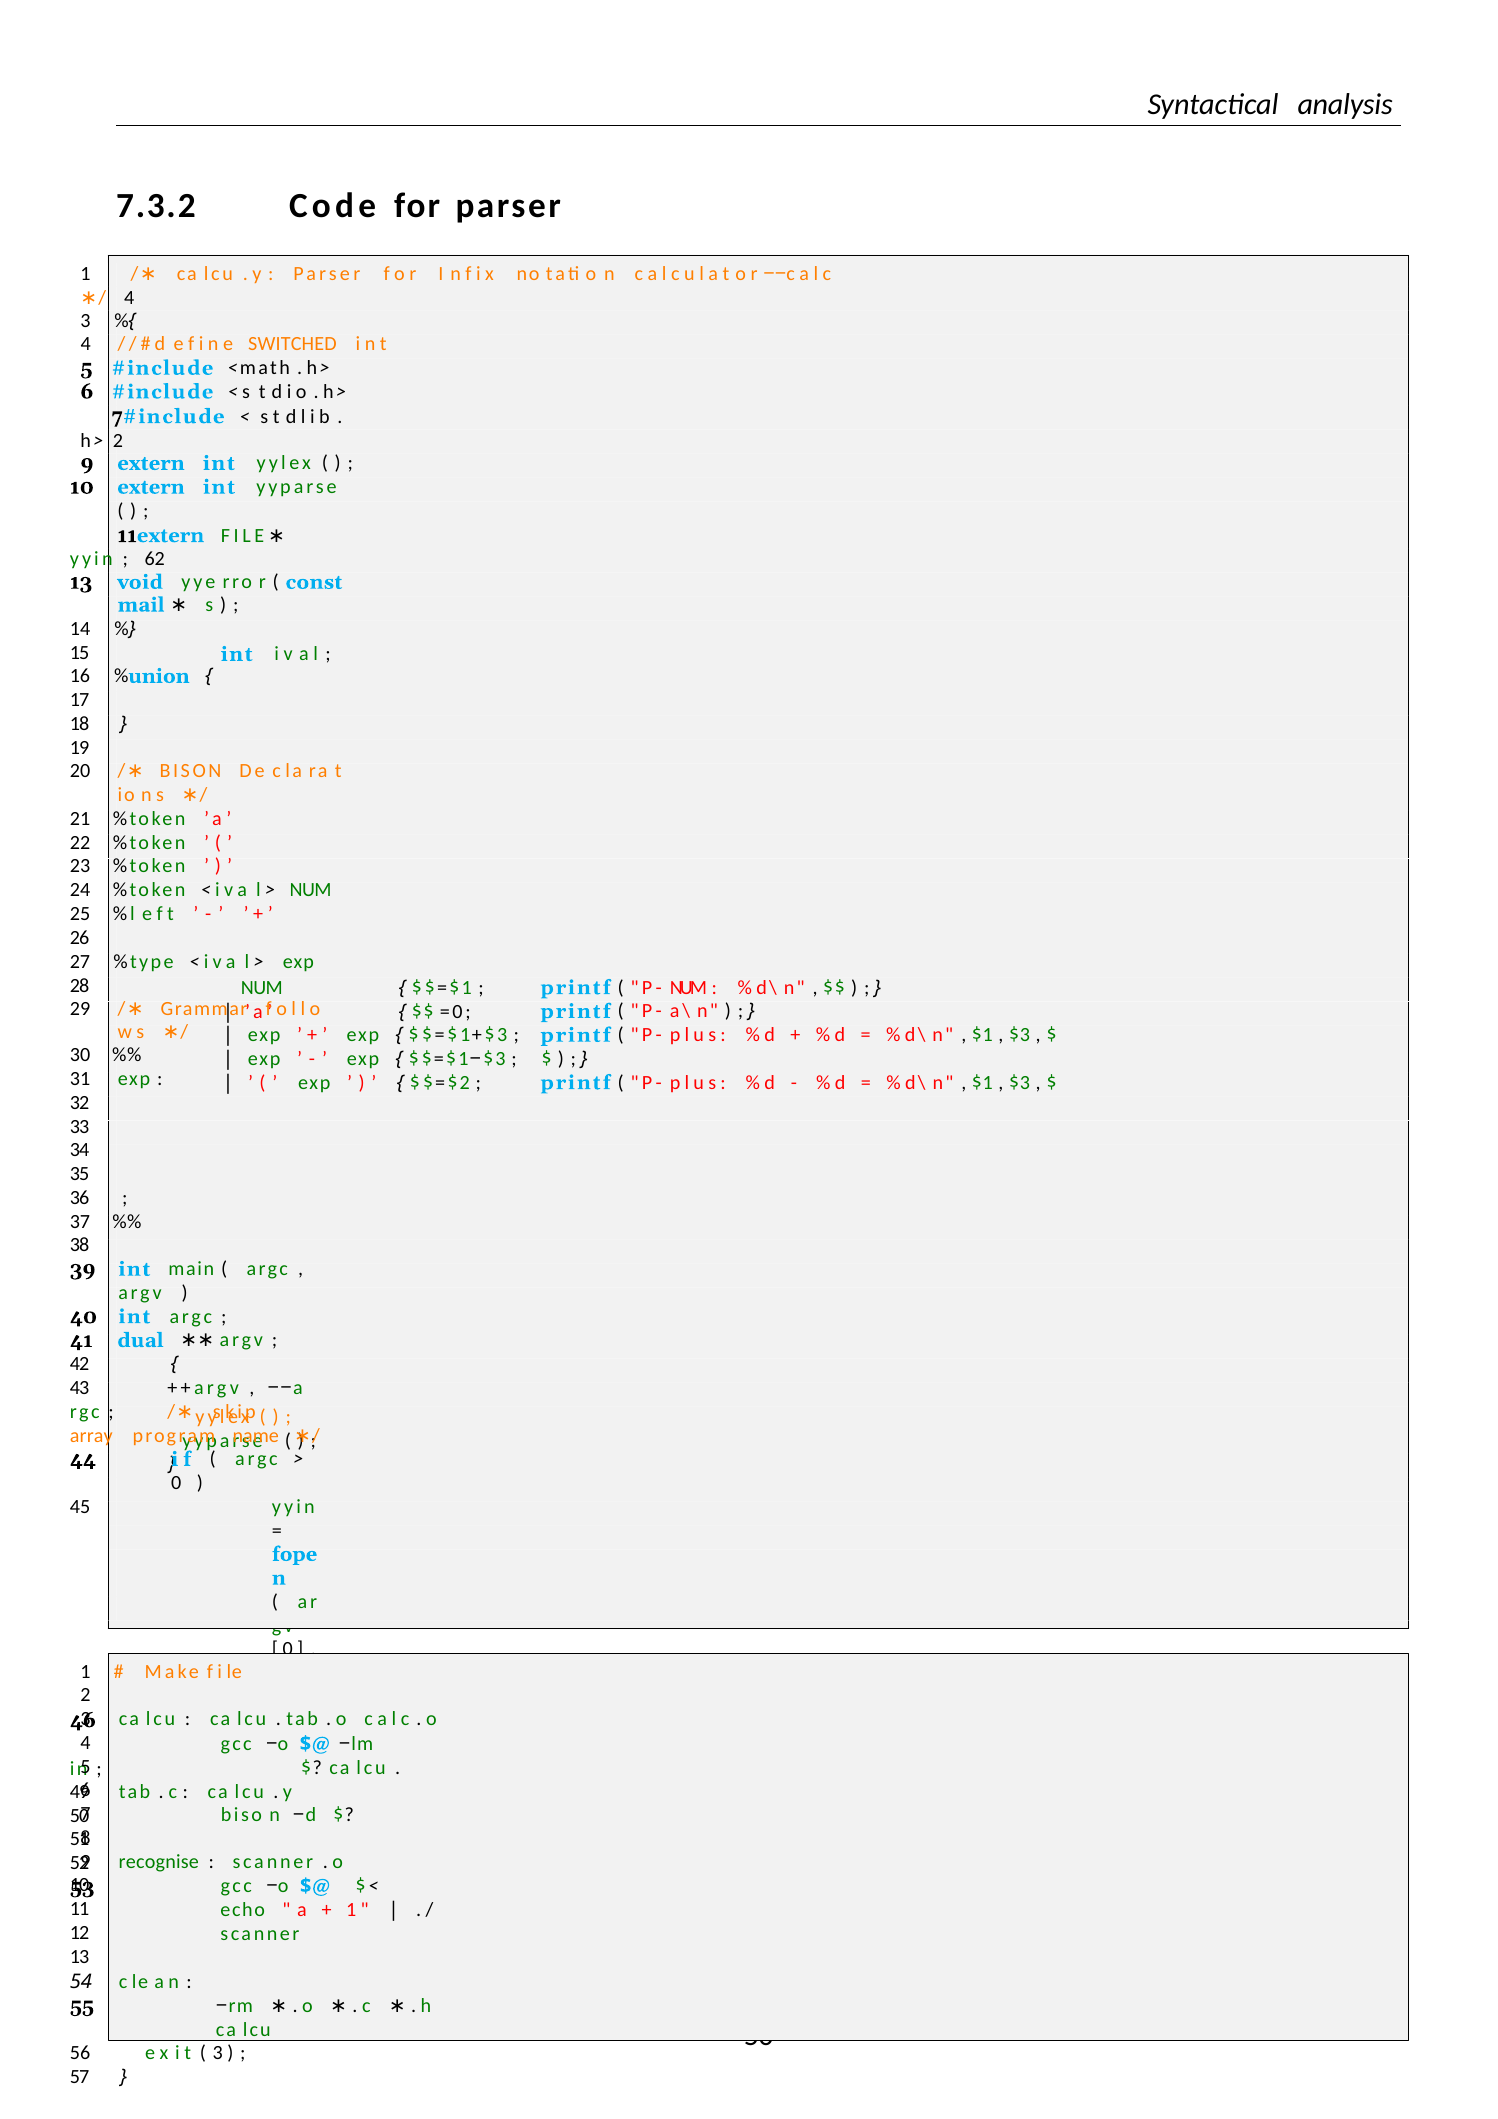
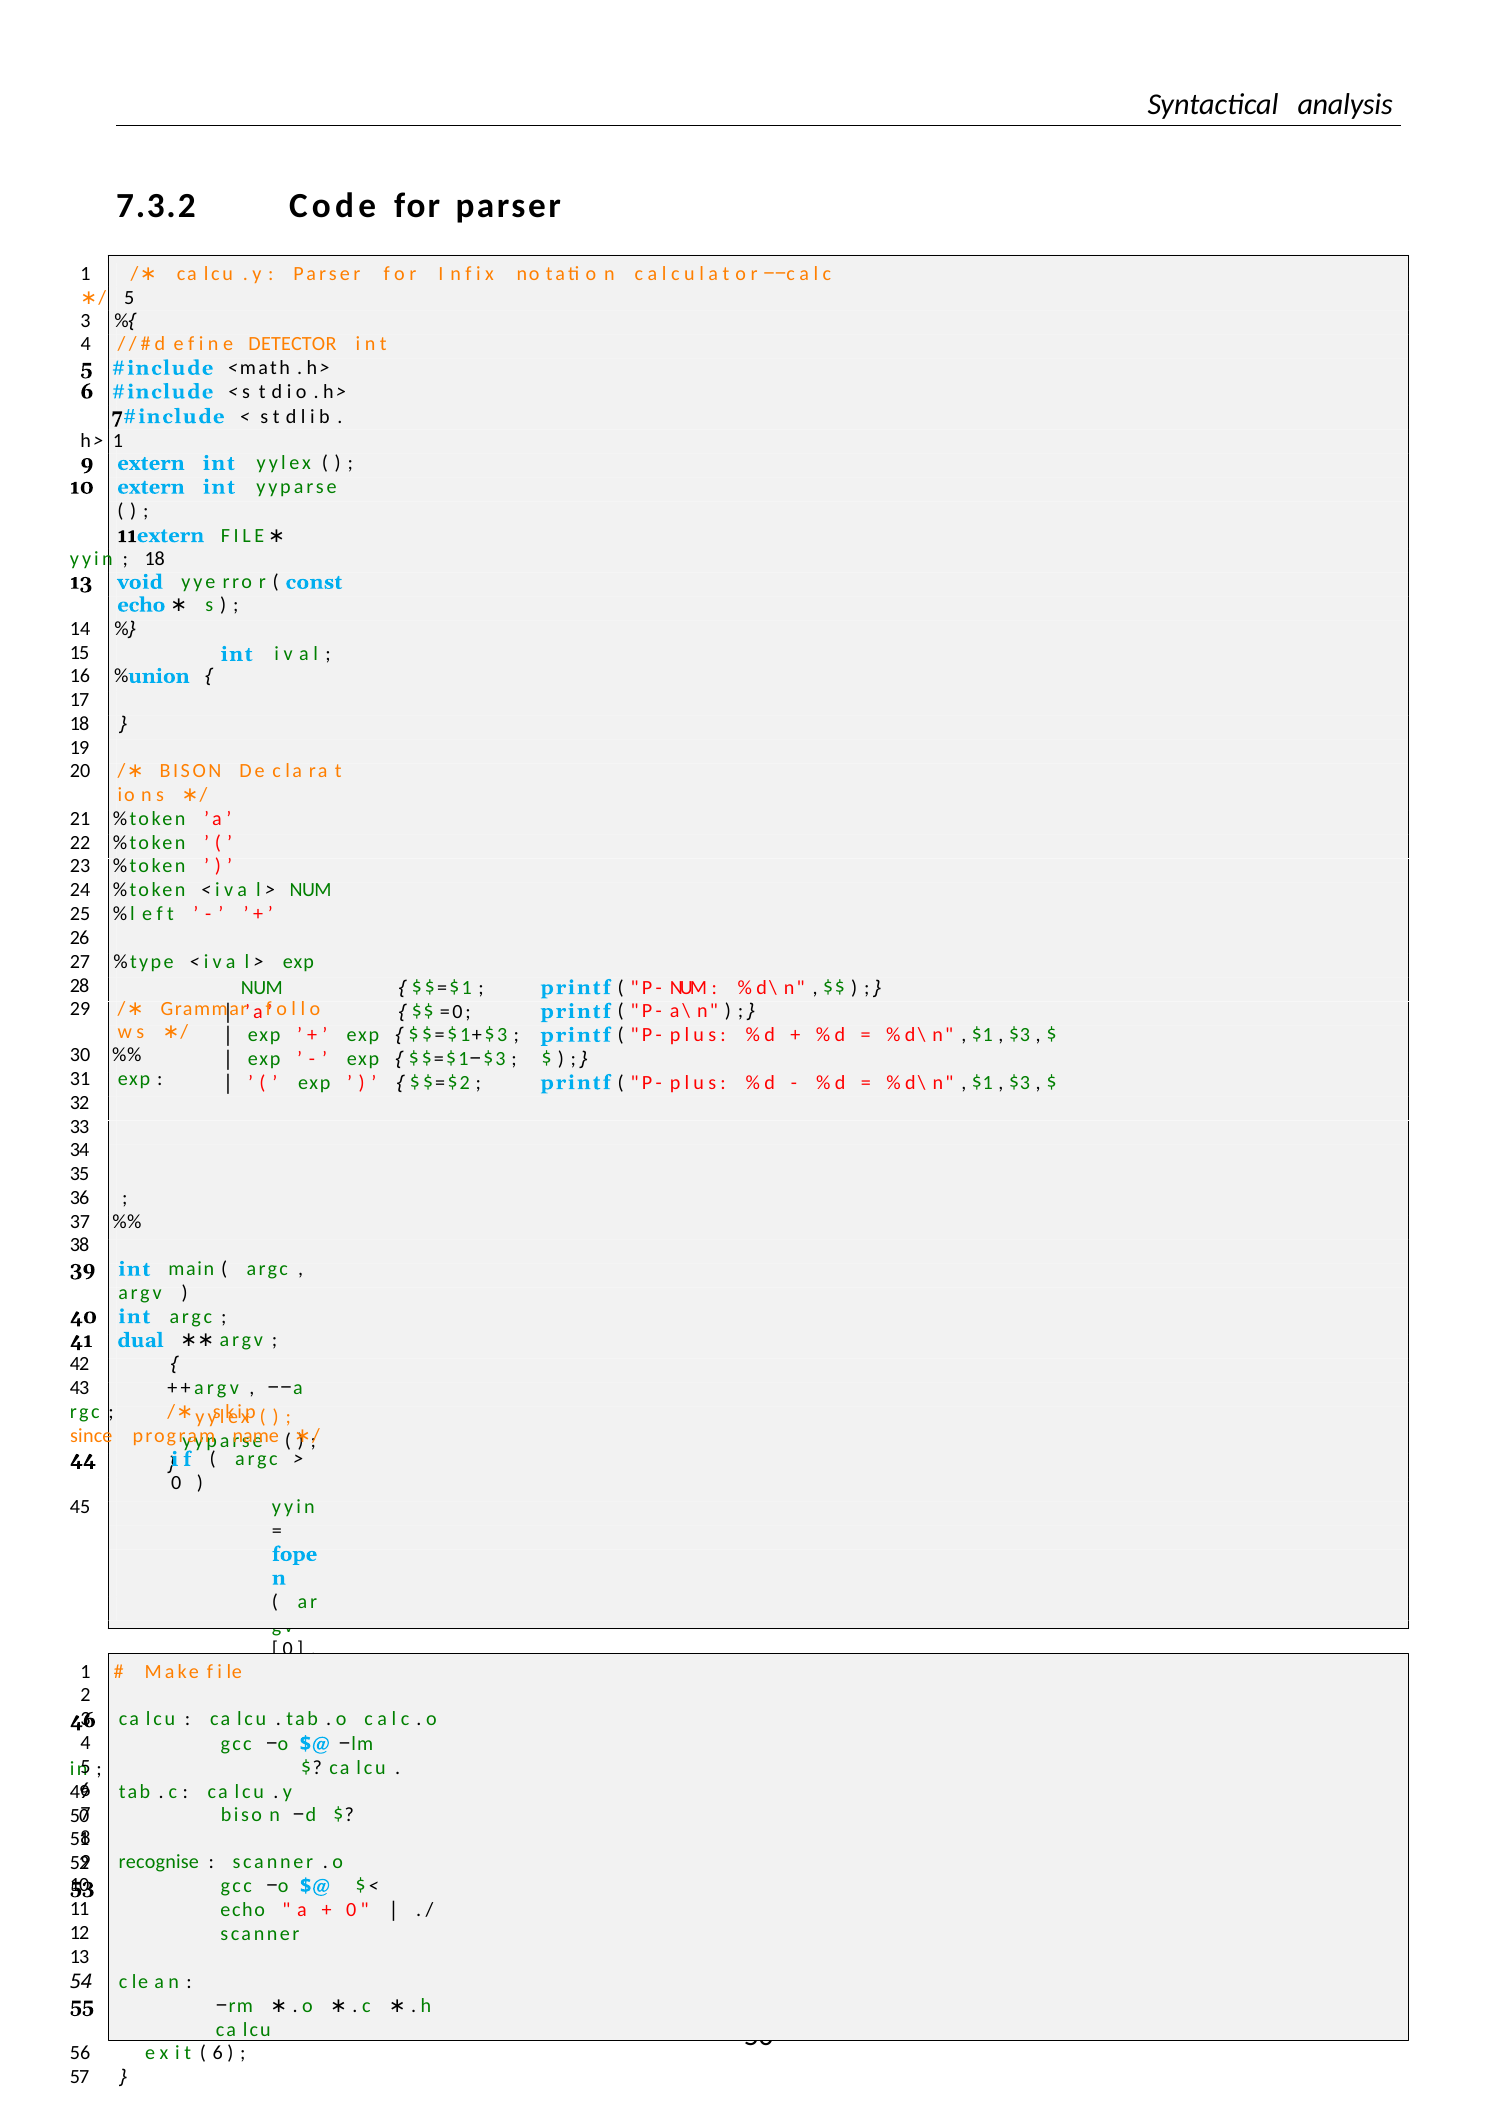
4: 4 -> 5 (129, 298)
SWITCHED: SWITCHED -> DETECTOR (292, 344)
h> 2: 2 -> 1 (118, 441)
62: 62 -> 18 (155, 560)
mail: mail -> echo (141, 605)
array: array -> since (91, 1436)
1: 1 -> 0 (351, 1911)
3: 3 -> 6 (218, 2054)
